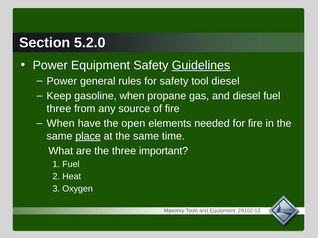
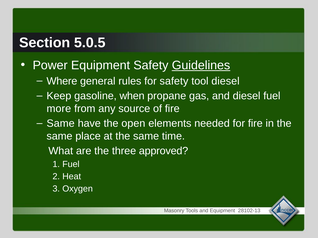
5.2.0: 5.2.0 -> 5.0.5 (90, 43)
Power: Power -> Where (62, 81)
three: three -> more (59, 109)
When: When -> Same (61, 124)
place underline: present -> none (88, 136)
important: important -> approved (164, 151)
